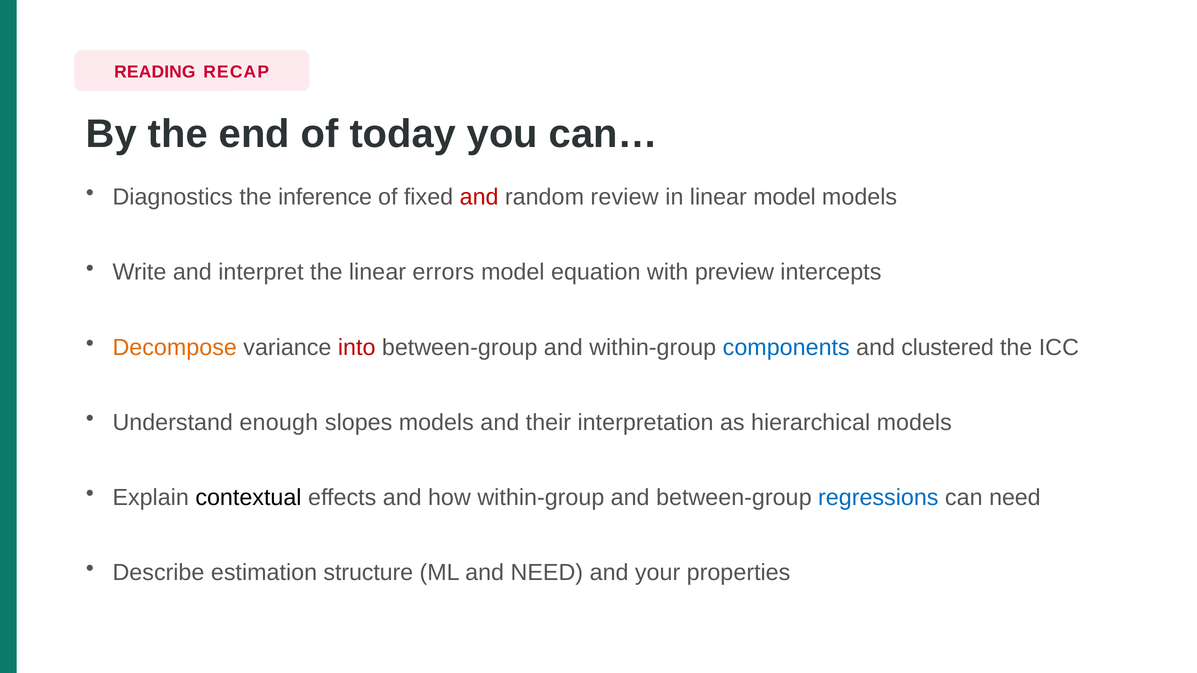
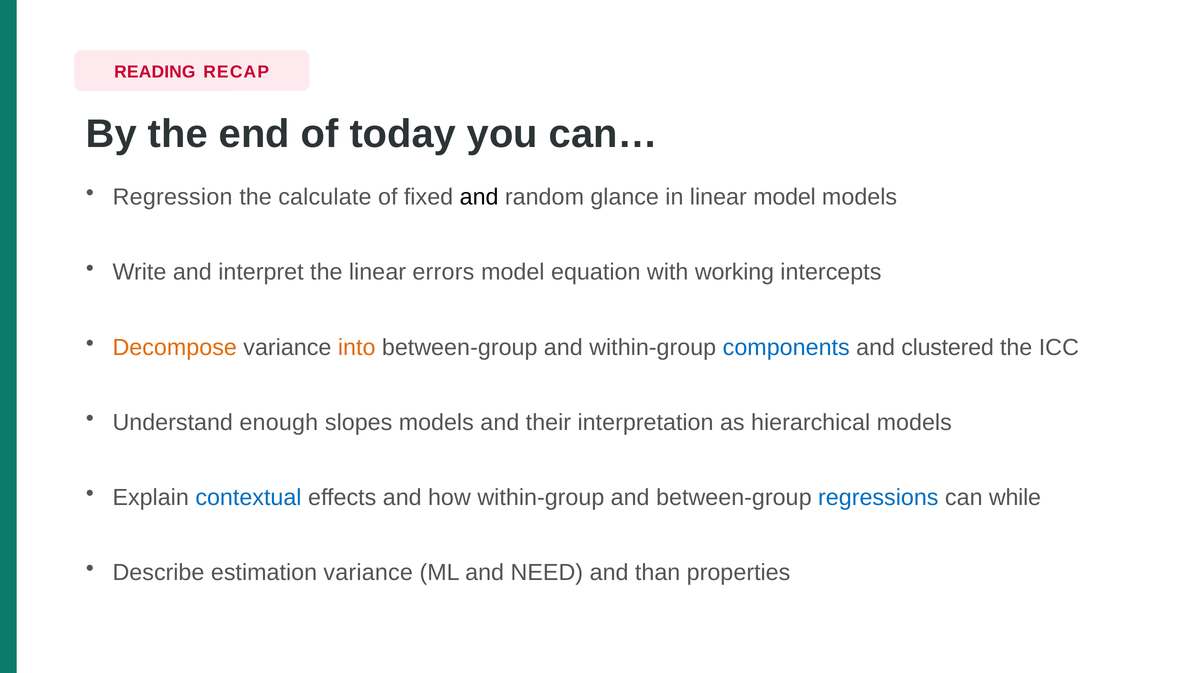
Diagnostics: Diagnostics -> Regression (173, 197)
inference: inference -> calculate (325, 197)
and colour: red -> black (479, 197)
review: review -> glance (625, 197)
preview: preview -> working (734, 272)
into colour: red -> orange (357, 348)
contextual colour: black -> blue (248, 498)
can need: need -> while (1015, 498)
estimation structure: structure -> variance (368, 573)
your: your -> than (658, 573)
